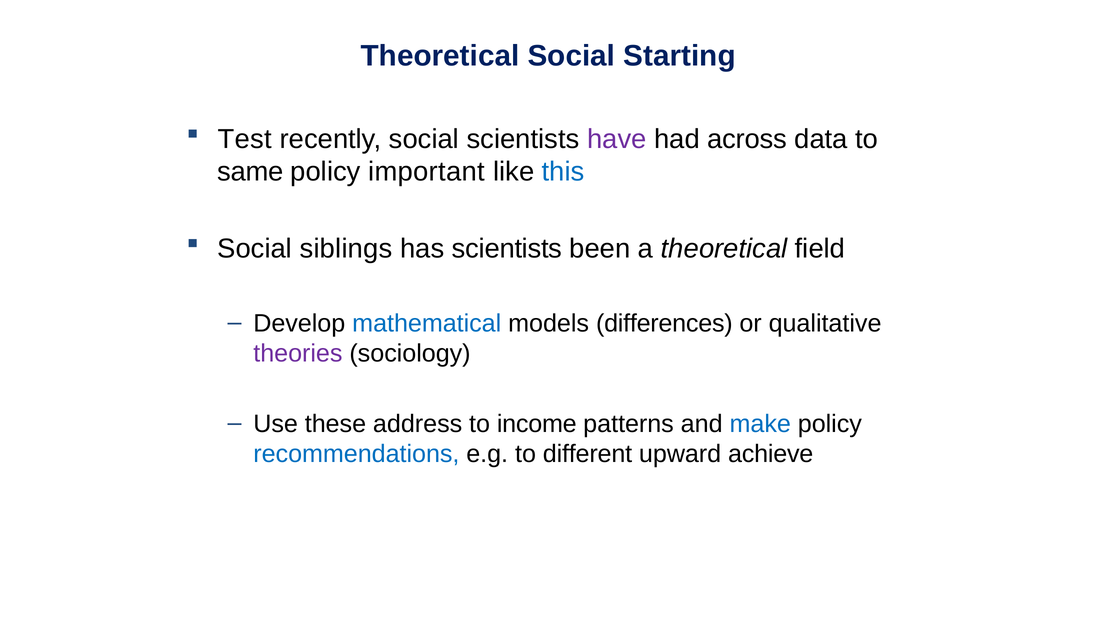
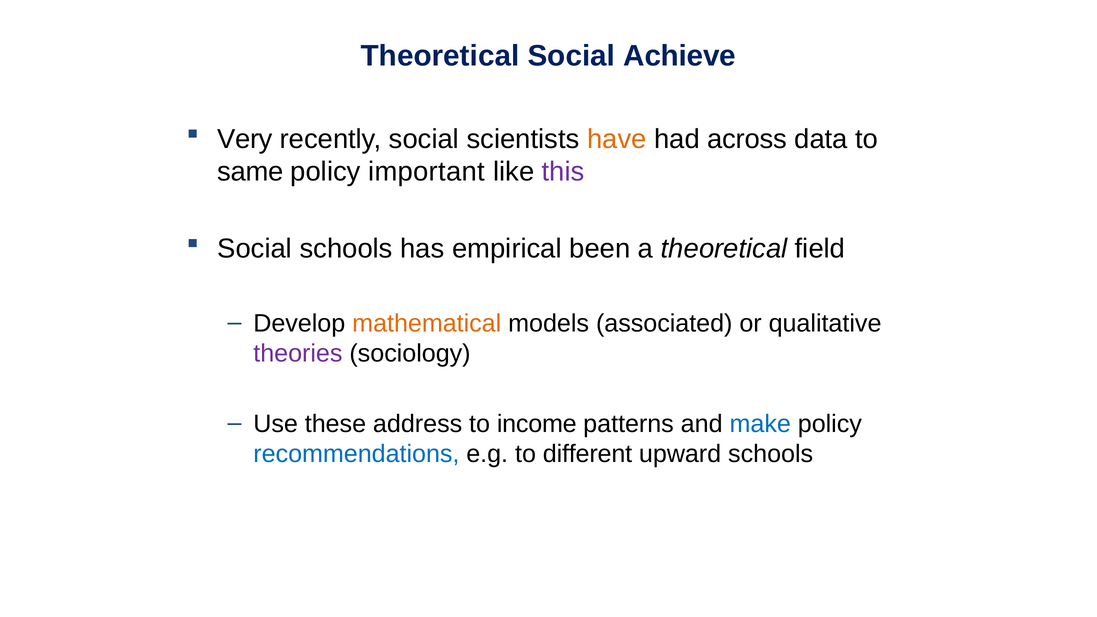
Starting: Starting -> Achieve (680, 56)
Test: Test -> Very (245, 139)
have colour: purple -> orange (617, 139)
this colour: blue -> purple (563, 172)
Social siblings: siblings -> schools (346, 249)
has scientists: scientists -> empirical (507, 249)
mathematical colour: blue -> orange (427, 323)
differences: differences -> associated (664, 323)
upward achieve: achieve -> schools (771, 454)
